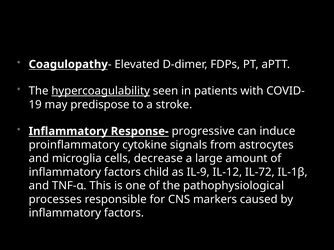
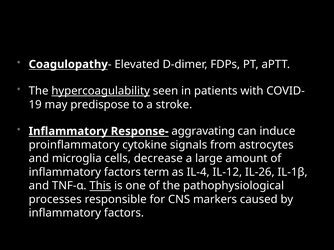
progressive: progressive -> aggravating (203, 131)
child: child -> term (156, 172)
IL-9: IL-9 -> IL-4 (198, 172)
IL-72: IL-72 -> IL-26 (260, 172)
This underline: none -> present (100, 186)
